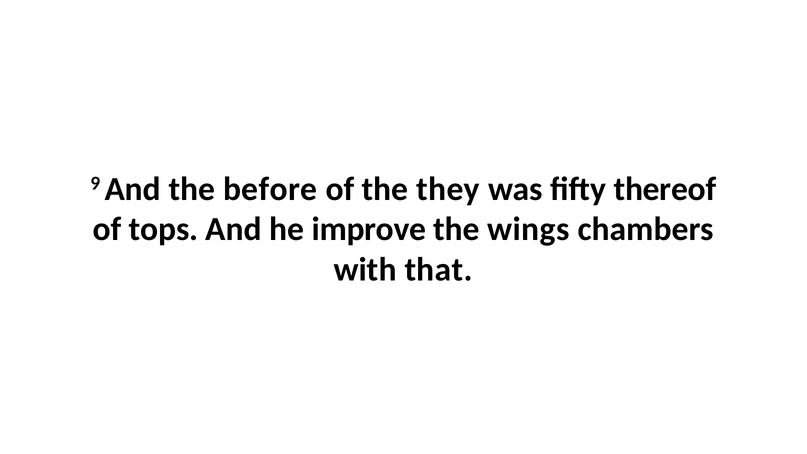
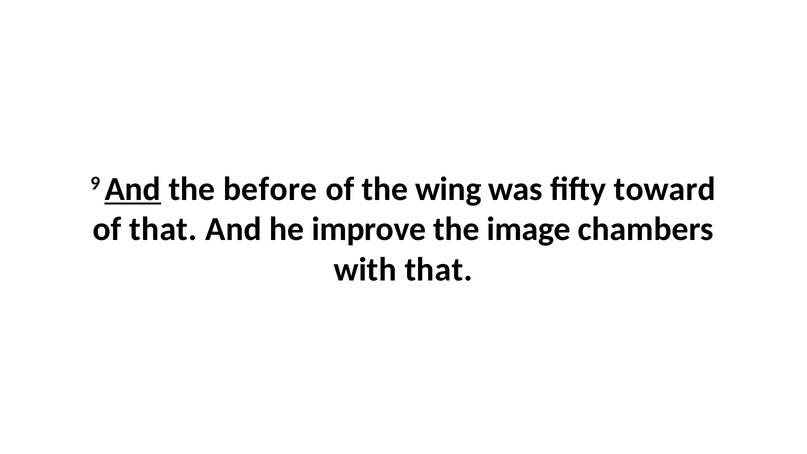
And underline: none -> present (133, 189)
they: they -> wing (448, 189)
thereof: thereof -> toward (665, 189)
of tops: tops -> that (163, 229)
wings: wings -> image (529, 229)
